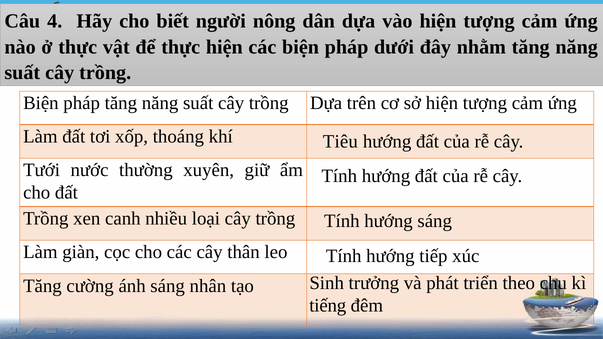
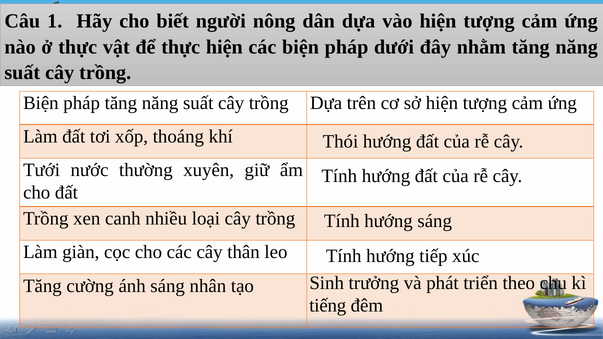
4: 4 -> 1 (55, 21)
Tiêu: Tiêu -> Thói (340, 142)
